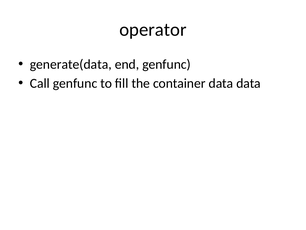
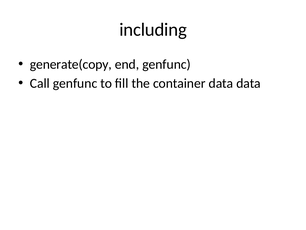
operator: operator -> including (153, 30)
generate(data: generate(data -> generate(copy (71, 64)
